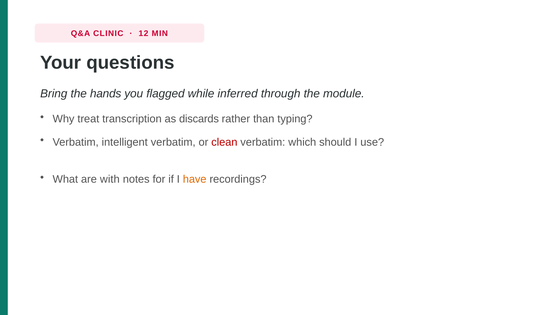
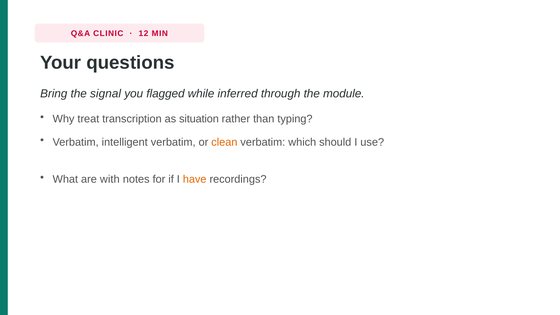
hands: hands -> signal (106, 94)
discards: discards -> situation (199, 119)
clean colour: red -> orange (224, 142)
